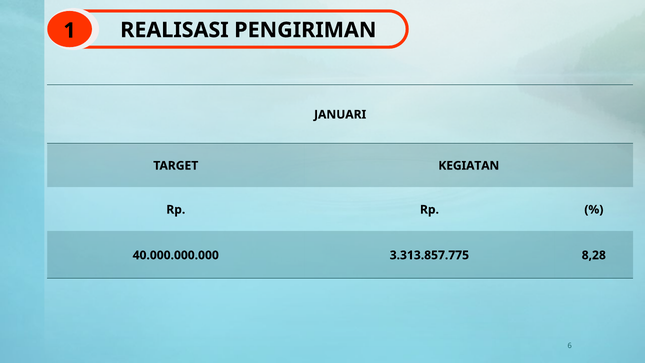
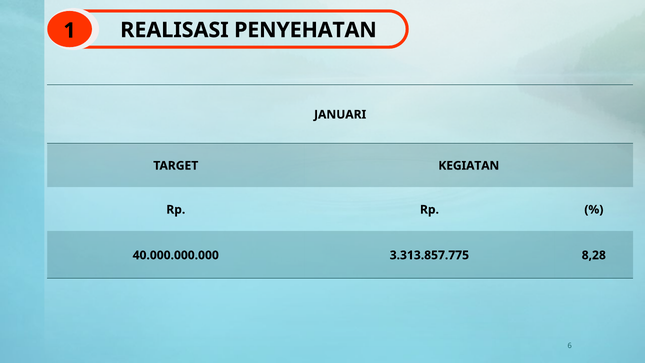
PENGIRIMAN: PENGIRIMAN -> PENYEHATAN (305, 30)
